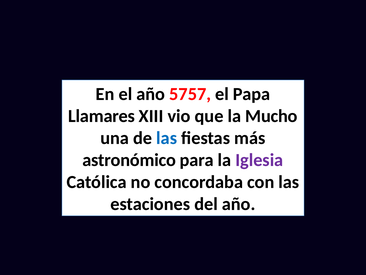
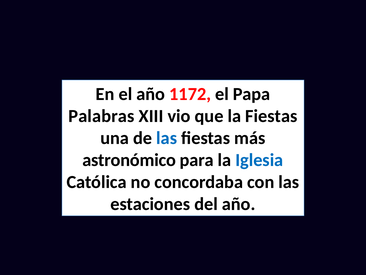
5757: 5757 -> 1172 (190, 94)
Llamares: Llamares -> Palabras (101, 116)
la Mucho: Mucho -> Fiestas (271, 116)
Iglesia colour: purple -> blue (259, 160)
